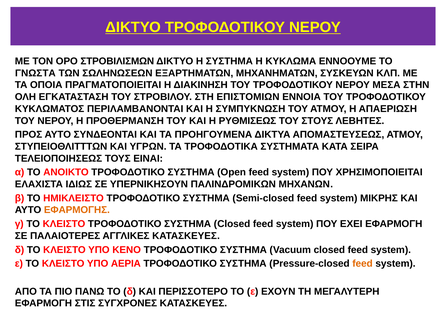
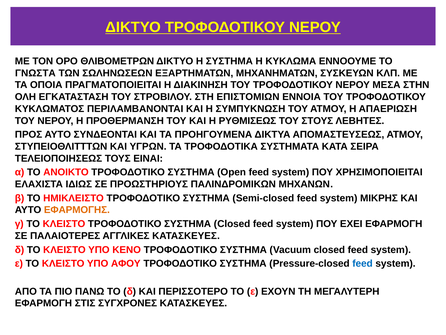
ΣΤΡΟΒΙΛΙΣΜΩΝ: ΣΤΡΟΒΙΛΙΣΜΩΝ -> ΘΛΙΒΟΜΕΤΡΩΝ (117, 61)
ΥΠΕΡΝΙΚΗΣΟΥΝ: ΥΠΕΡΝΙΚΗΣΟΥΝ -> ΠΡΟΩΣΤΗΡΙΟΥΣ (149, 184)
ΑΕΡΙΑ: ΑΕΡΙΑ -> ΑΦΟΥ (126, 263)
feed colour: orange -> blue (363, 263)
